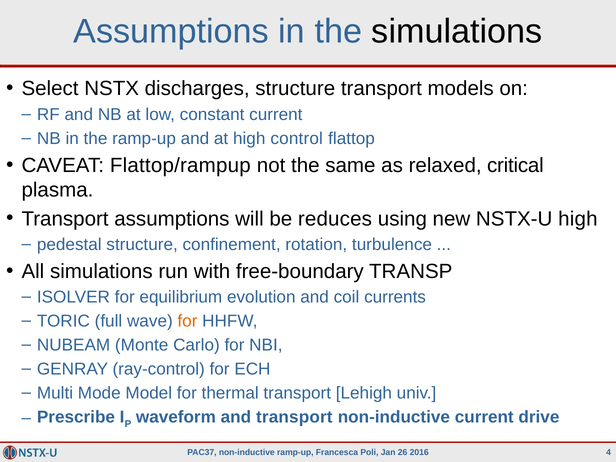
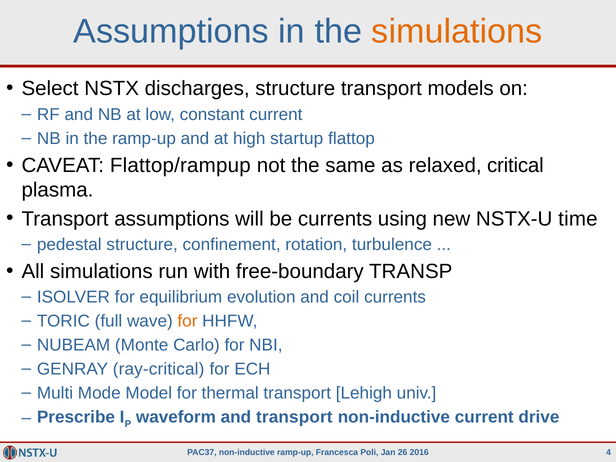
simulations colour: black -> orange (457, 31)
control: control -> startup (297, 138)
be reduces: reduces -> currents (335, 219)
NSTX-U high: high -> time (578, 219)
ray-control: ray-control -> ray-critical (159, 369)
